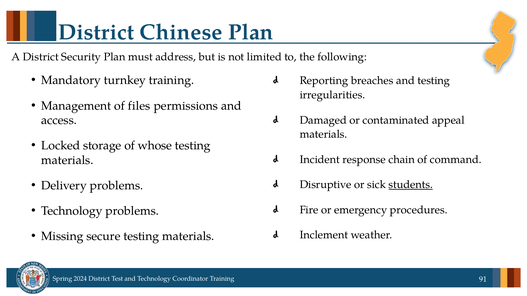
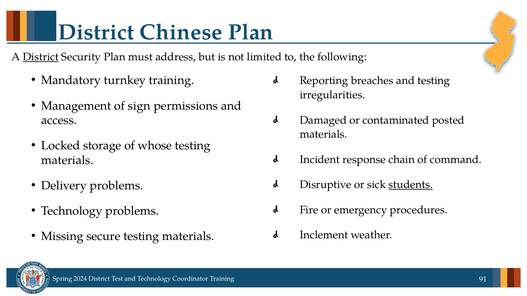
District underline: none -> present (41, 57)
files: files -> sign (139, 106)
appeal: appeal -> posted (448, 120)
